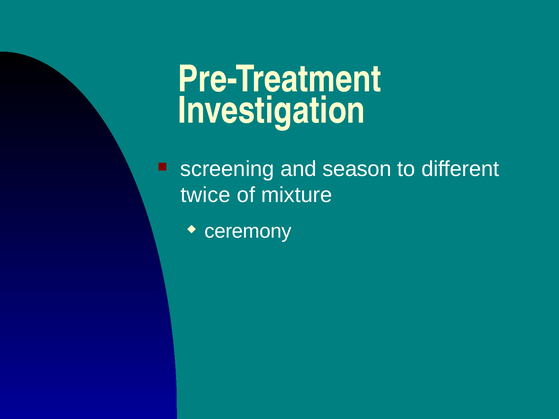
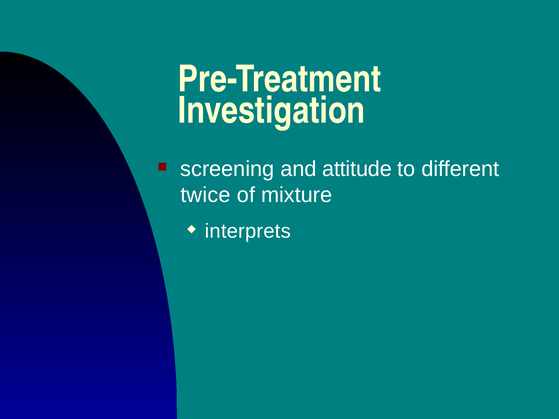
season: season -> attitude (357, 169)
ceremony: ceremony -> interprets (248, 231)
